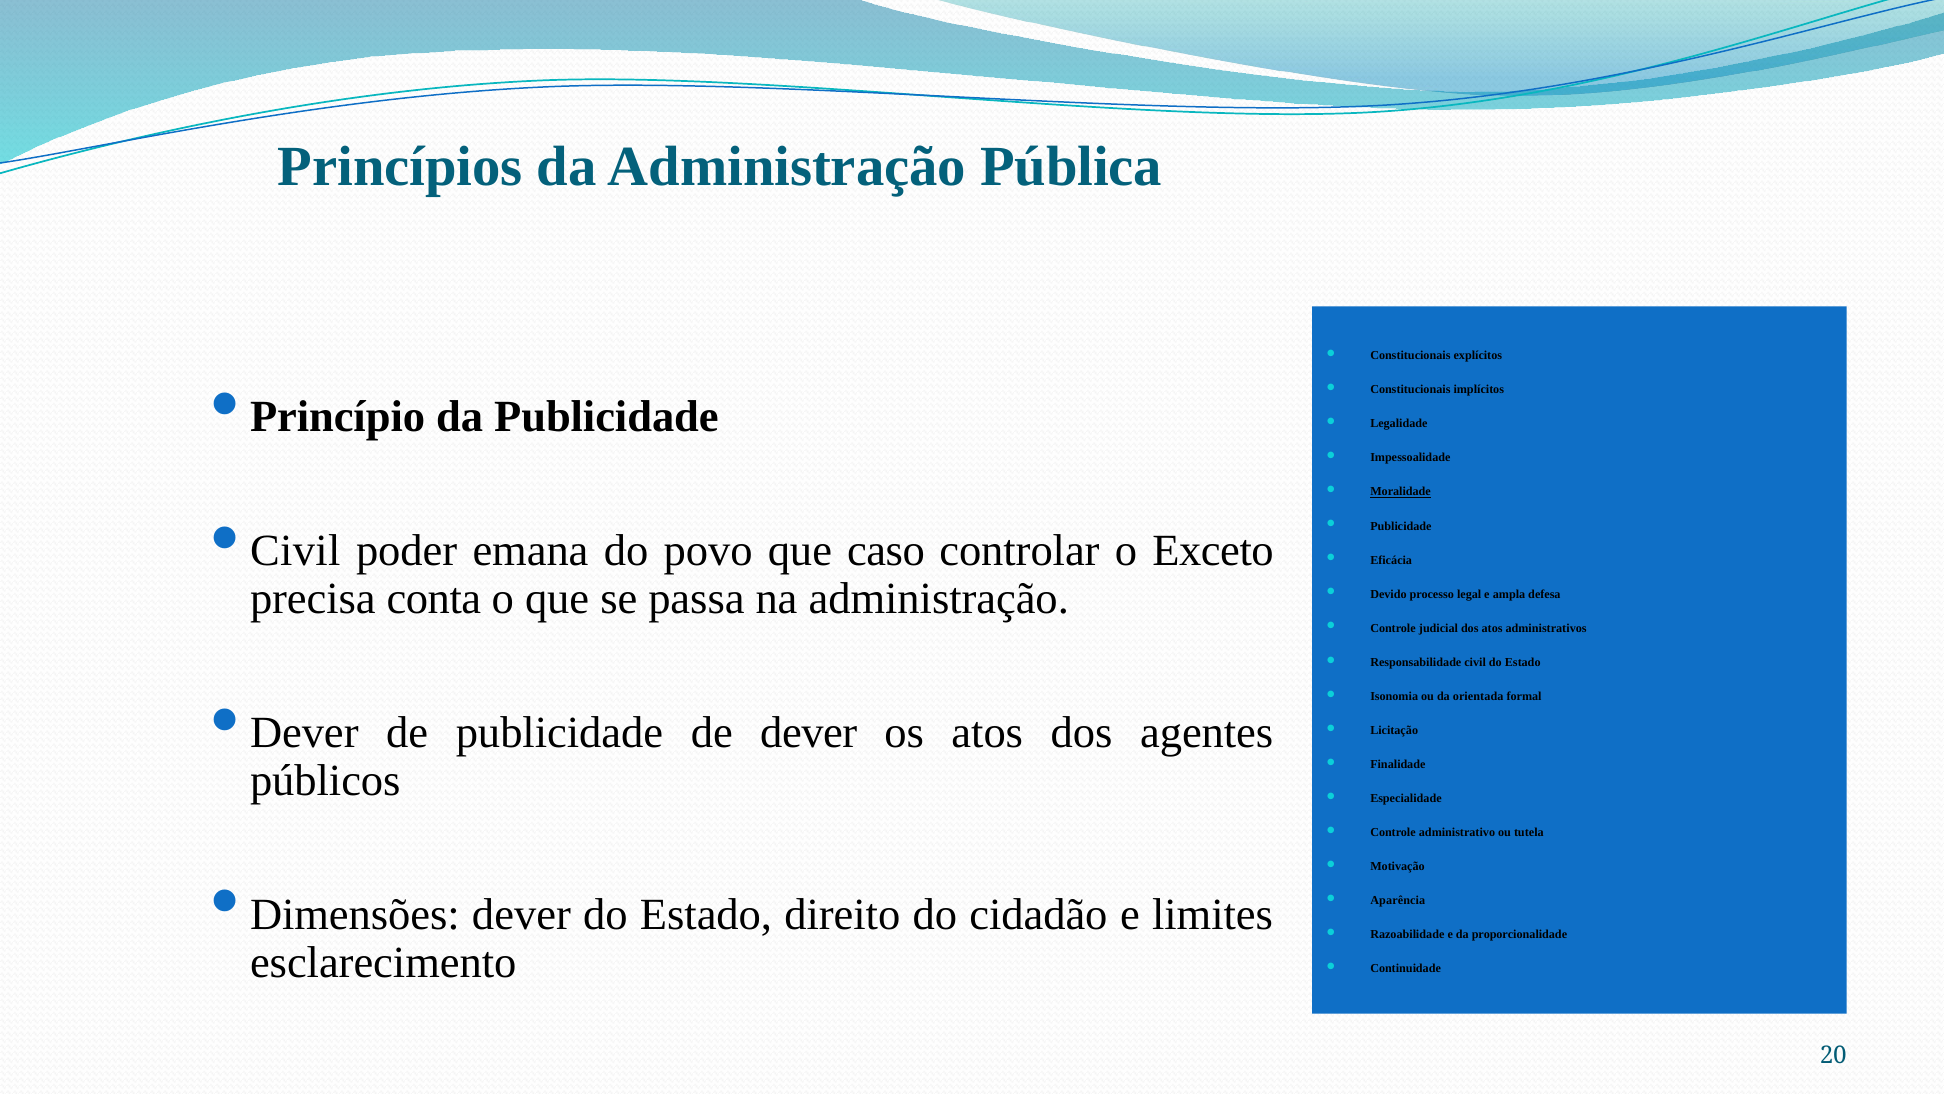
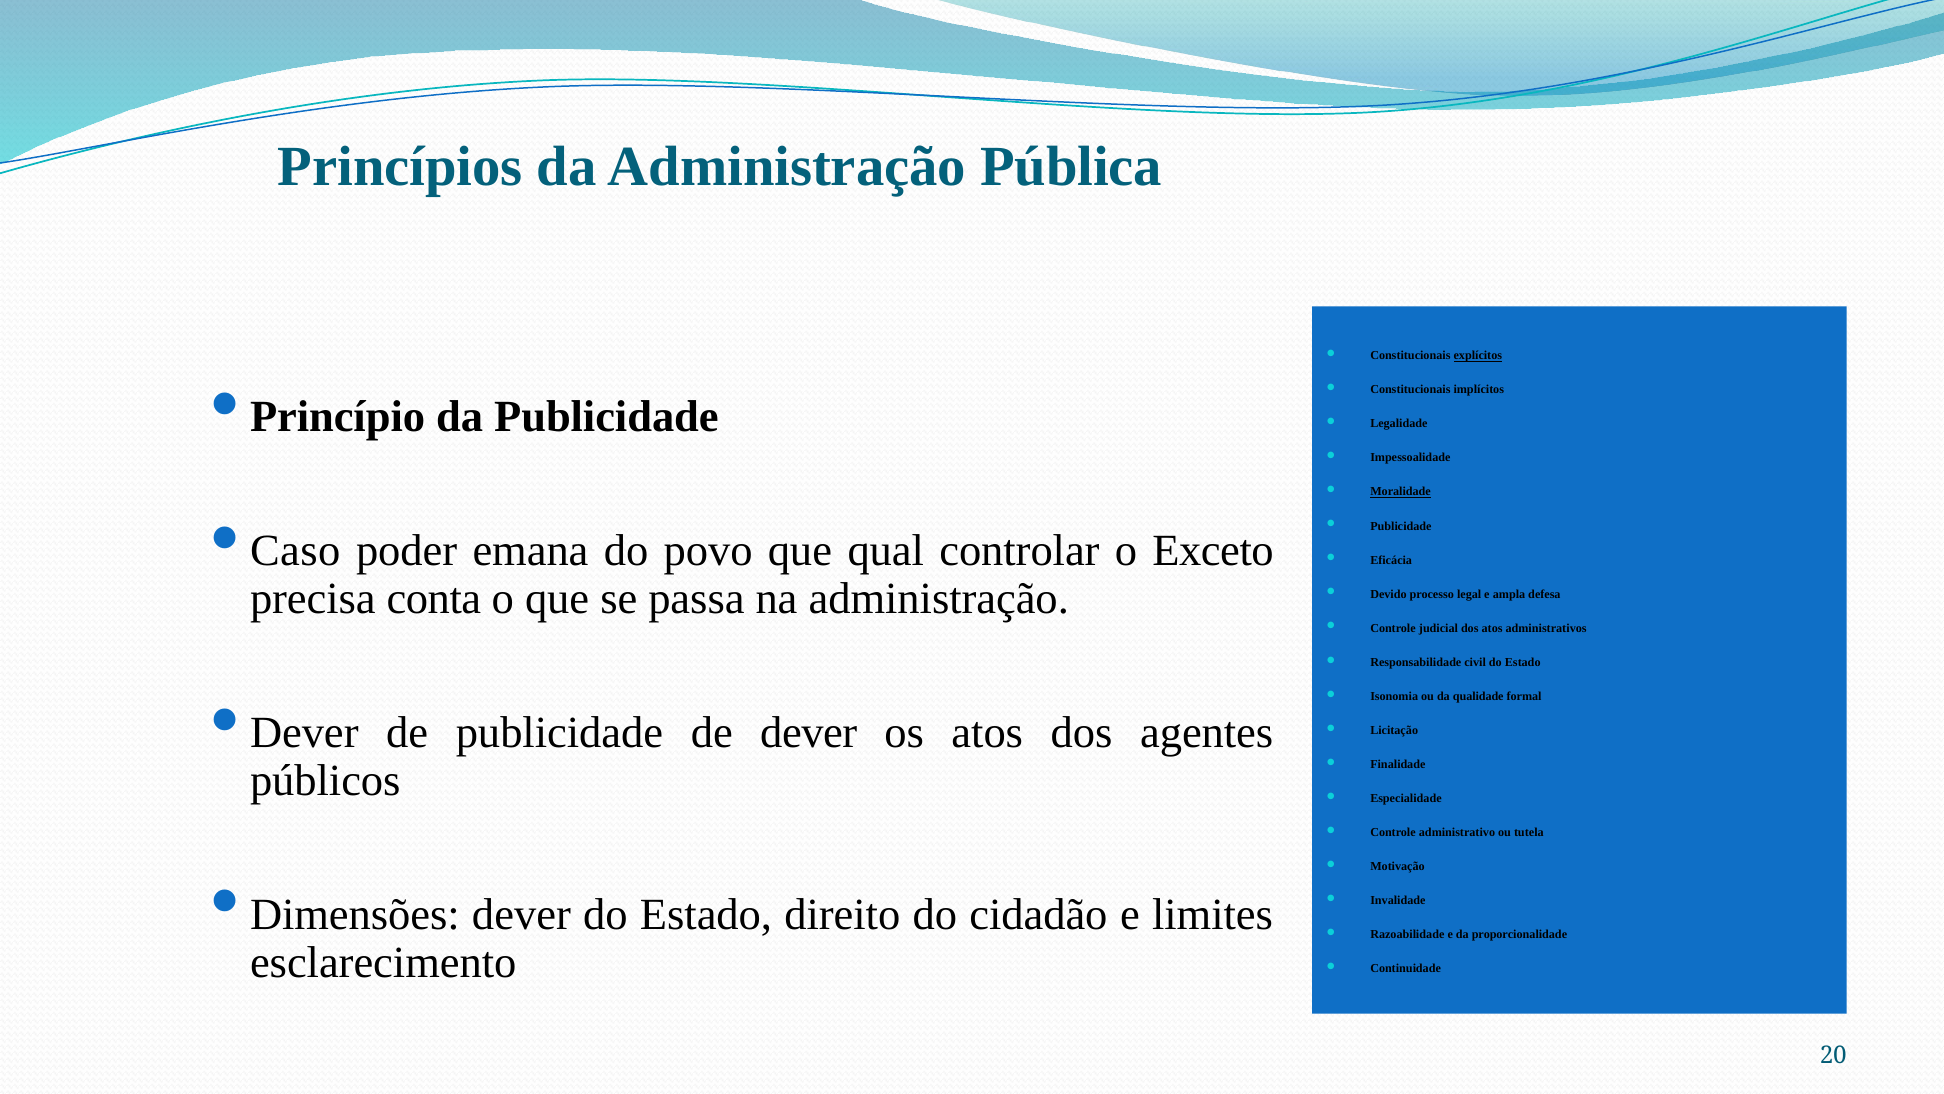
explícitos underline: none -> present (1478, 356)
Civil: Civil -> Caso (295, 551)
caso: caso -> qual (886, 551)
orientada: orientada -> qualidade (1478, 696)
Aparência: Aparência -> Invalidade (1398, 900)
